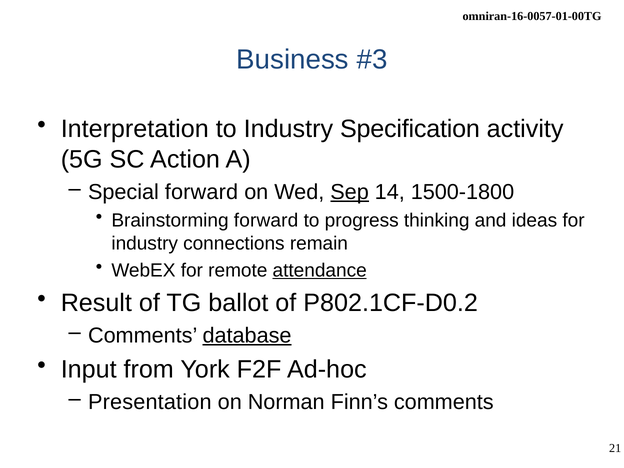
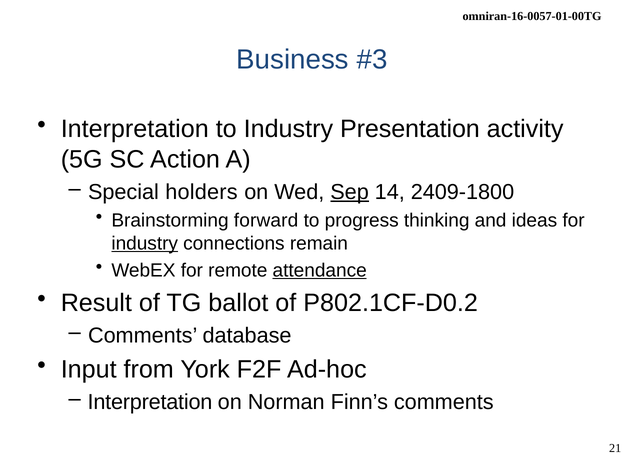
Specification: Specification -> Presentation (410, 129)
Special forward: forward -> holders (201, 192)
1500-1800: 1500-1800 -> 2409-1800 (462, 192)
industry underline: none -> present (145, 243)
database underline: present -> none (247, 335)
Presentation: Presentation -> Interpretation (150, 402)
